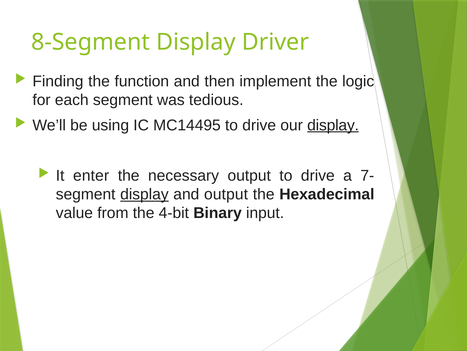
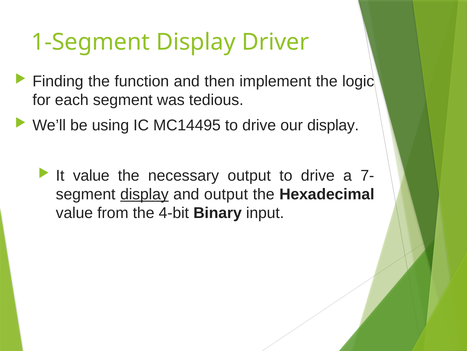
8-Segment: 8-Segment -> 1-Segment (90, 42)
display underline: present -> none (333, 125)
It enter: enter -> value (91, 175)
